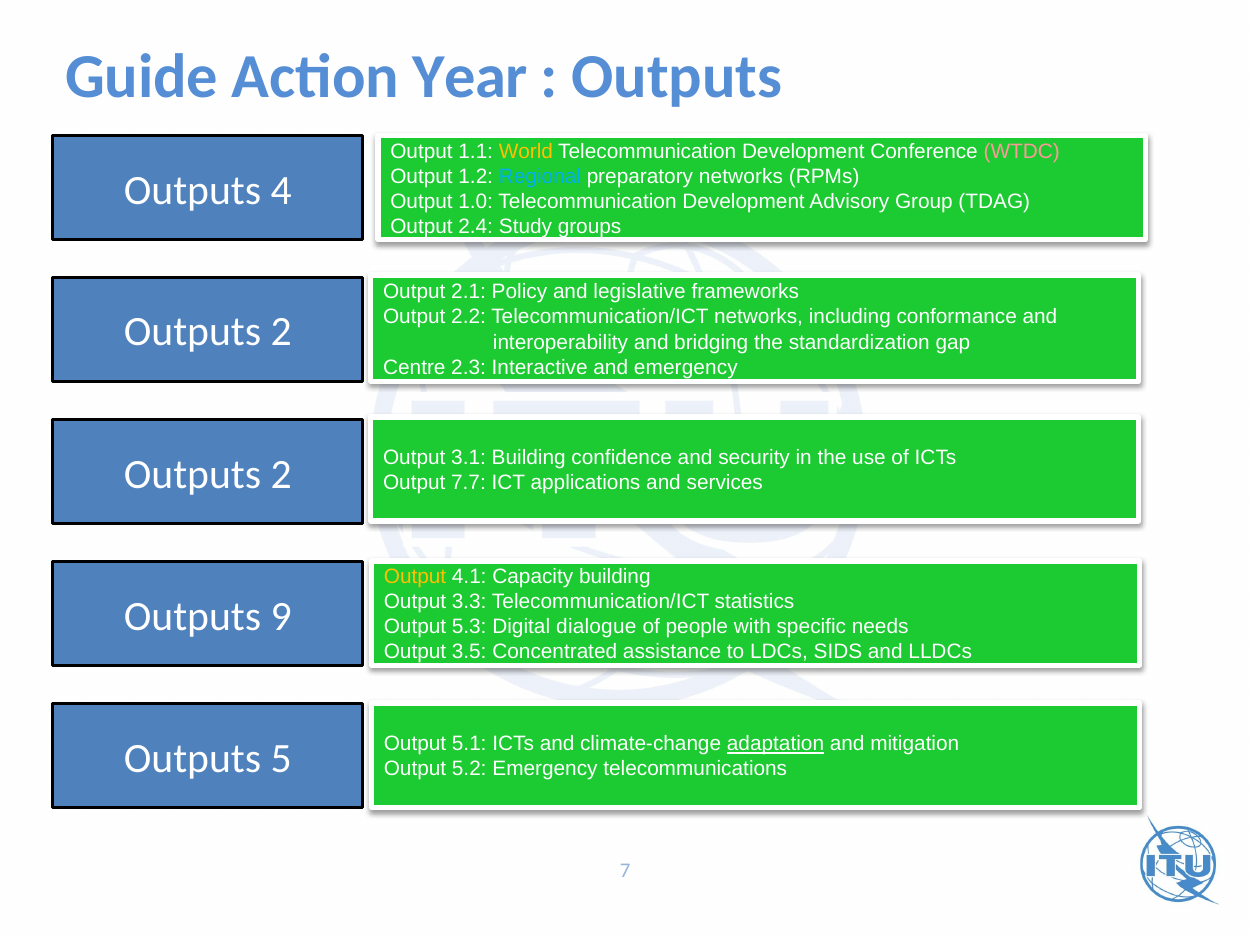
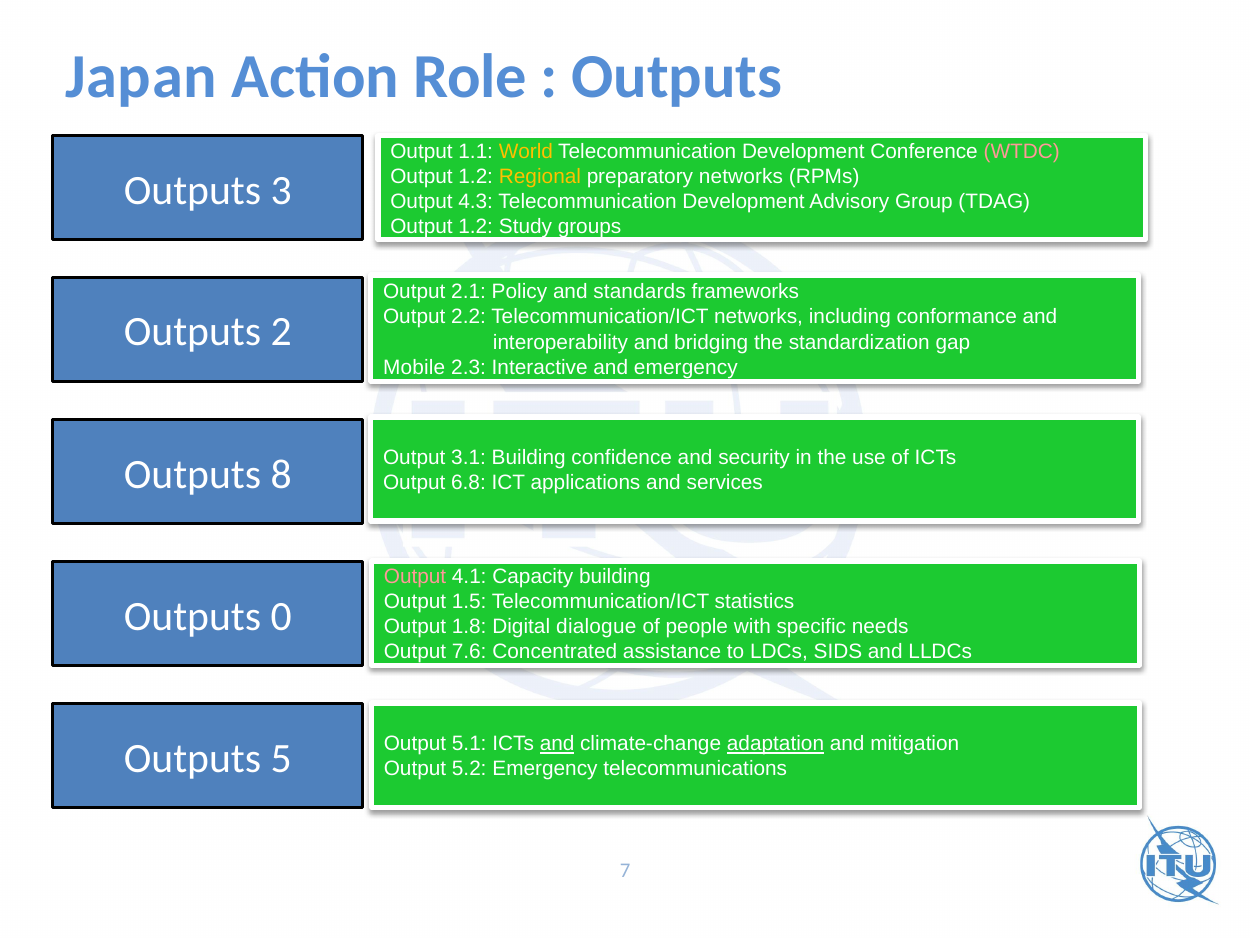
Guide: Guide -> Japan (141, 76)
Year: Year -> Role (470, 76)
Regional colour: light blue -> yellow (540, 177)
4: 4 -> 3 (281, 191)
1.0: 1.0 -> 4.3 (476, 202)
2.4: 2.4 -> 1.2 (476, 227)
legislative: legislative -> standards (640, 292)
Centre: Centre -> Mobile (414, 367)
2: 2 -> 8 (281, 474)
7.7: 7.7 -> 6.8 (468, 483)
Output colour: yellow -> pink (415, 577)
3.3: 3.3 -> 1.5 (469, 602)
9: 9 -> 0 (281, 616)
5.3: 5.3 -> 1.8 (469, 627)
3.5: 3.5 -> 7.6 (469, 652)
and underline: none -> present (557, 744)
